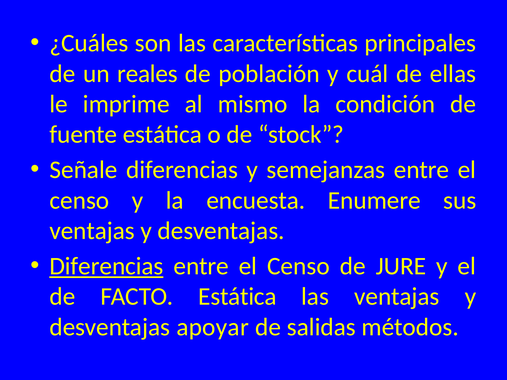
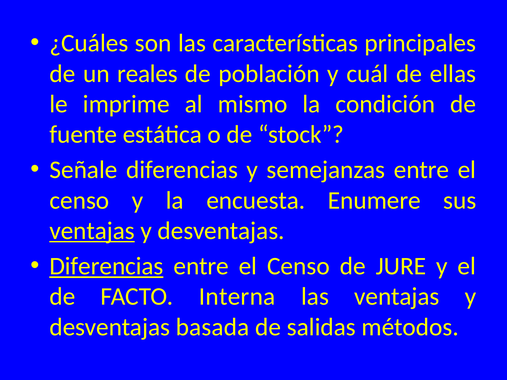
ventajas underline: none -> present (92, 231)
FACTO Estática: Estática -> Interna (237, 297)
apoyar: apoyar -> basada (213, 327)
